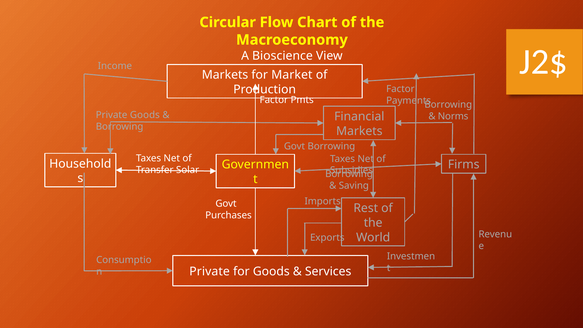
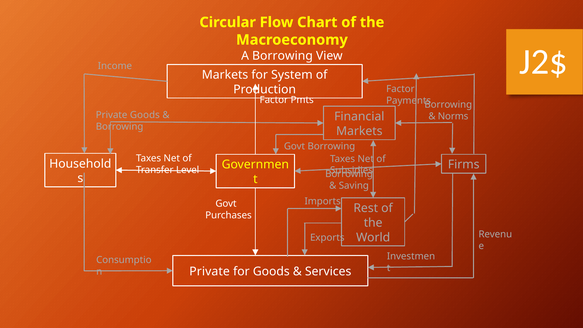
A Bioscience: Bioscience -> Borrowing (282, 56)
Market: Market -> System (292, 75)
Solar: Solar -> Level (188, 170)
